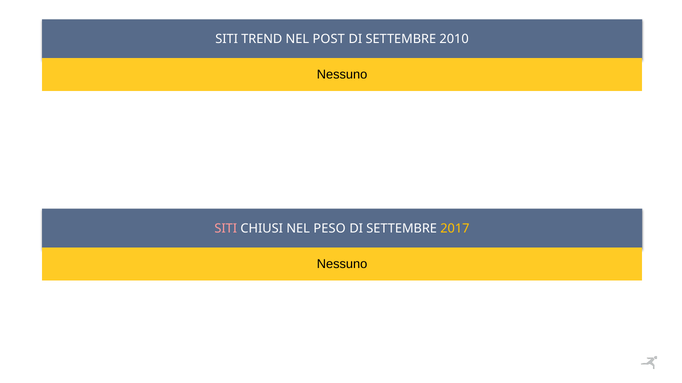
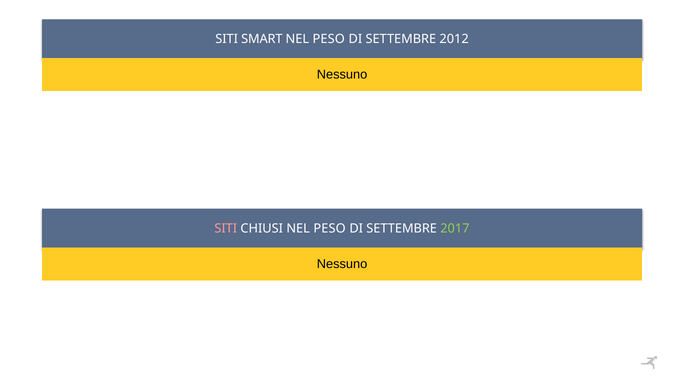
TREND: TREND -> SMART (262, 39)
POST: POST -> PESO (329, 39)
2010: 2010 -> 2012 (454, 39)
2017 colour: yellow -> light green (455, 229)
